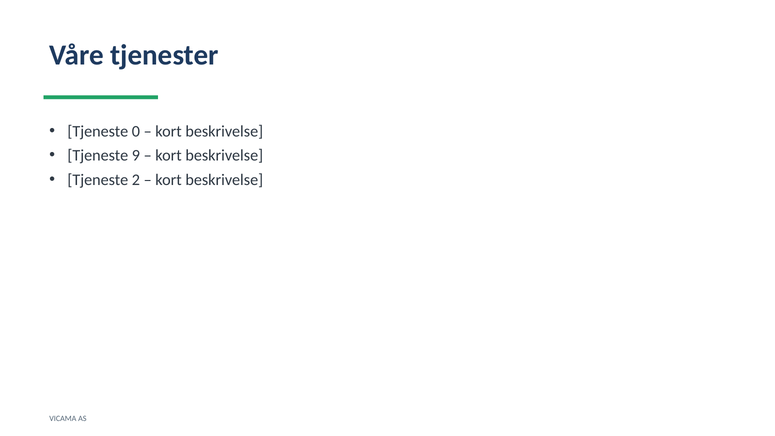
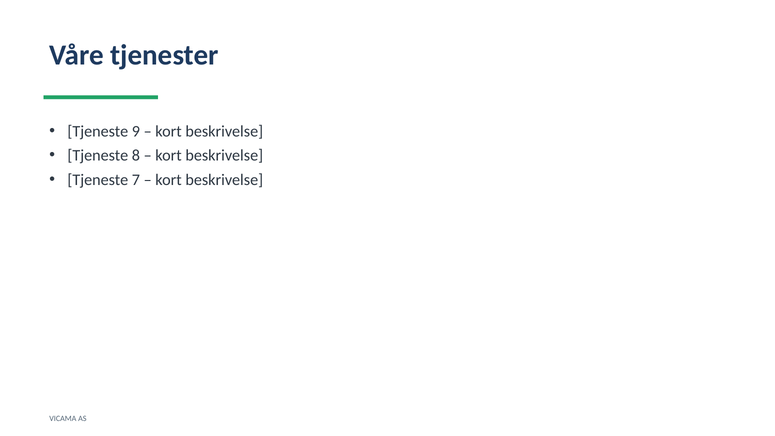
0: 0 -> 9 (136, 131)
9: 9 -> 8 (136, 155)
2: 2 -> 7 (136, 180)
